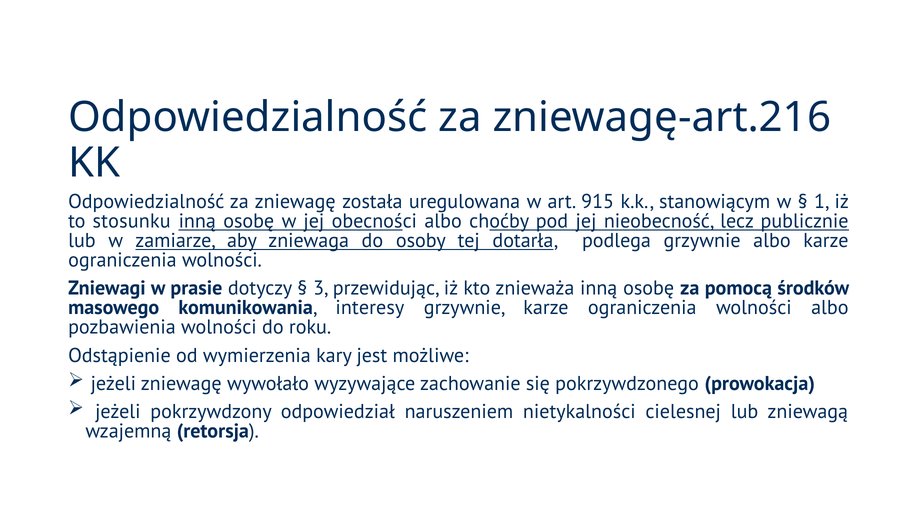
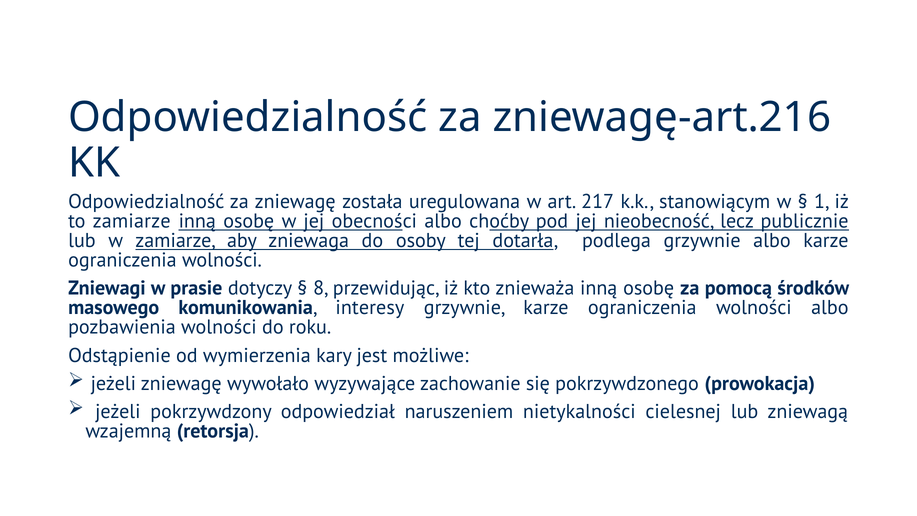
915: 915 -> 217 (598, 202)
to stosunku: stosunku -> zamiarze (132, 221)
3: 3 -> 8 (321, 288)
